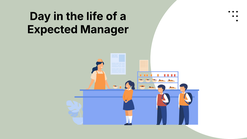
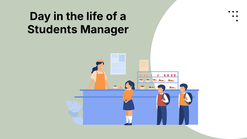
Expected: Expected -> Students (52, 30)
